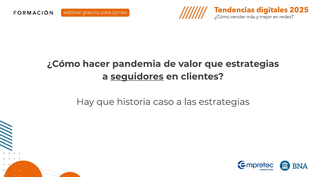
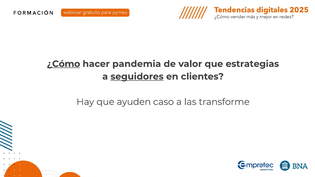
¿Cómo underline: none -> present (64, 64)
historia: historia -> ayuden (134, 102)
las estrategias: estrategias -> transforme (224, 102)
